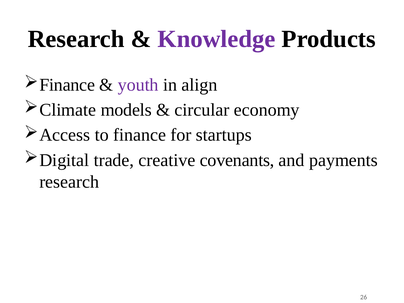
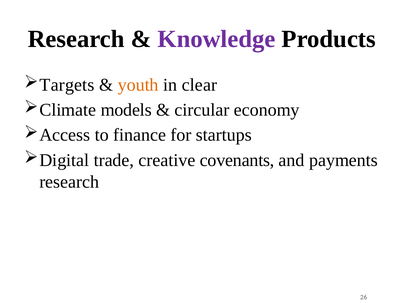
Finance: Finance -> Targets (67, 85)
youth colour: purple -> orange (138, 85)
align: align -> clear (199, 85)
